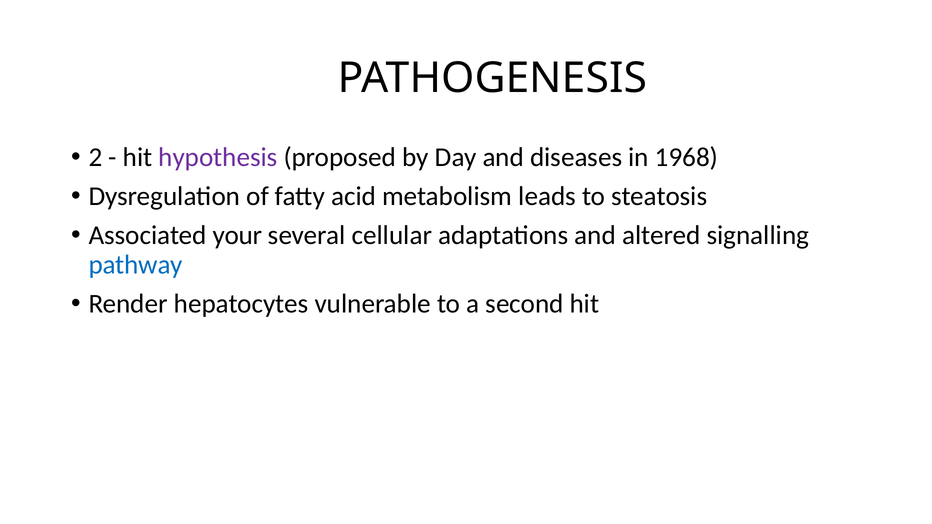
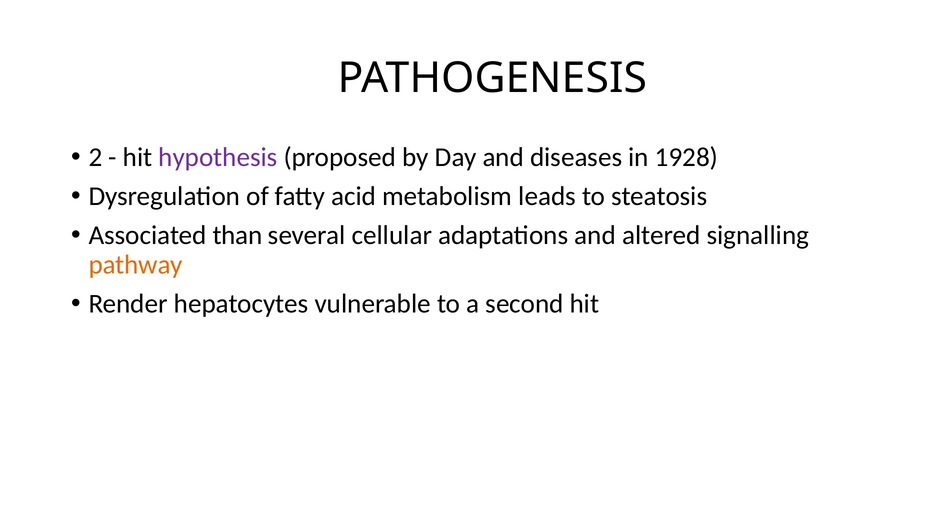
1968: 1968 -> 1928 (686, 158)
your: your -> than (237, 236)
pathway colour: blue -> orange (136, 265)
